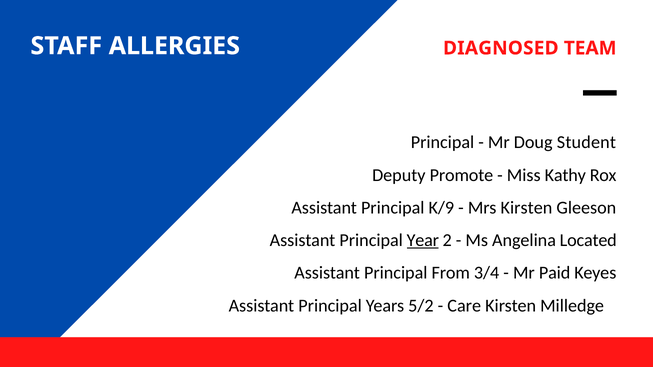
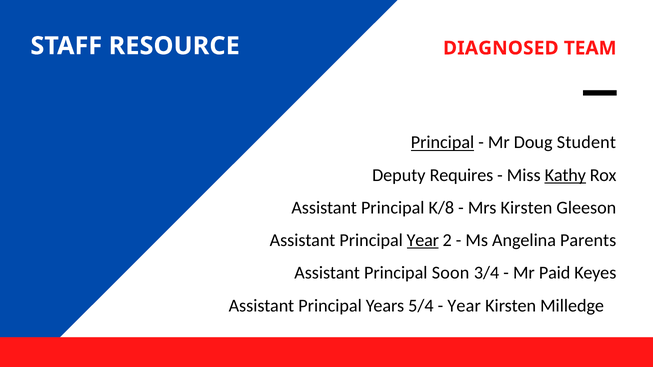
ALLERGIES: ALLERGIES -> RESOURCE (174, 46)
Principal underline: none -> present (443, 143)
Promote: Promote -> Requires (461, 175)
Kathy underline: none -> present (565, 175)
K/9: K/9 -> K/8 (441, 208)
Located: Located -> Parents (588, 241)
From: From -> Soon (451, 273)
5/2: 5/2 -> 5/4 (421, 306)
Care: Care -> Year (464, 306)
